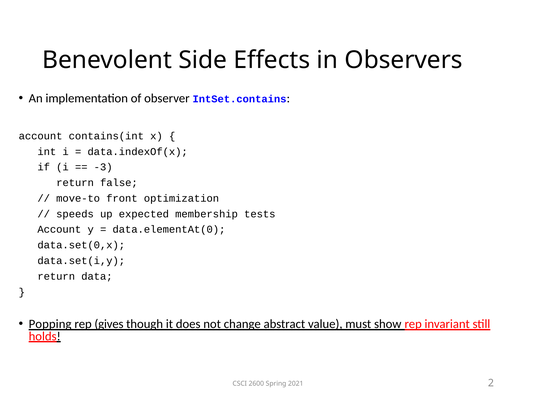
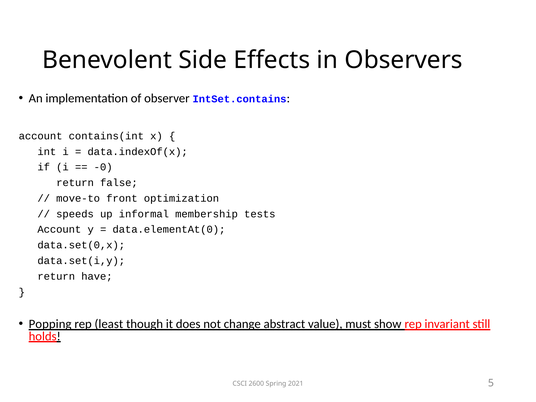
-3: -3 -> -0 (103, 167)
expected: expected -> informal (144, 214)
data: data -> have (97, 276)
gives: gives -> least (109, 324)
2: 2 -> 5 (491, 383)
